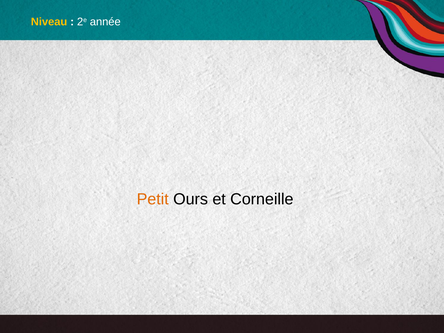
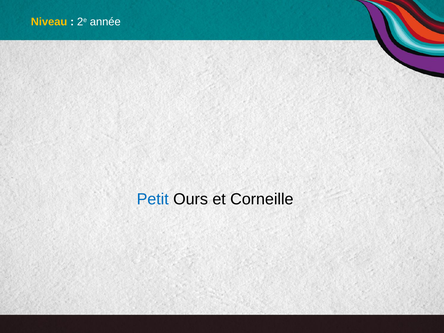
Petit colour: orange -> blue (153, 199)
